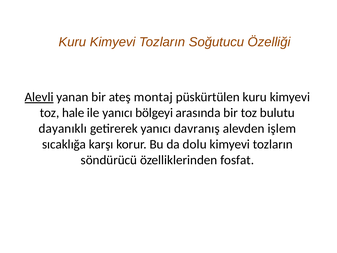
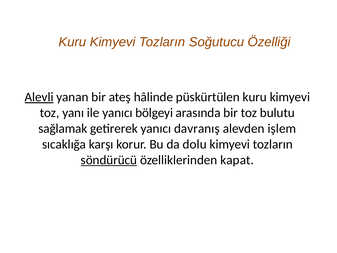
montaj: montaj -> hâlinde (153, 97)
hale: hale -> yanı (73, 113)
dayanıklı: dayanıklı -> sağlamak (63, 128)
söndürücü underline: none -> present (109, 160)
fosfat: fosfat -> kapat (237, 160)
